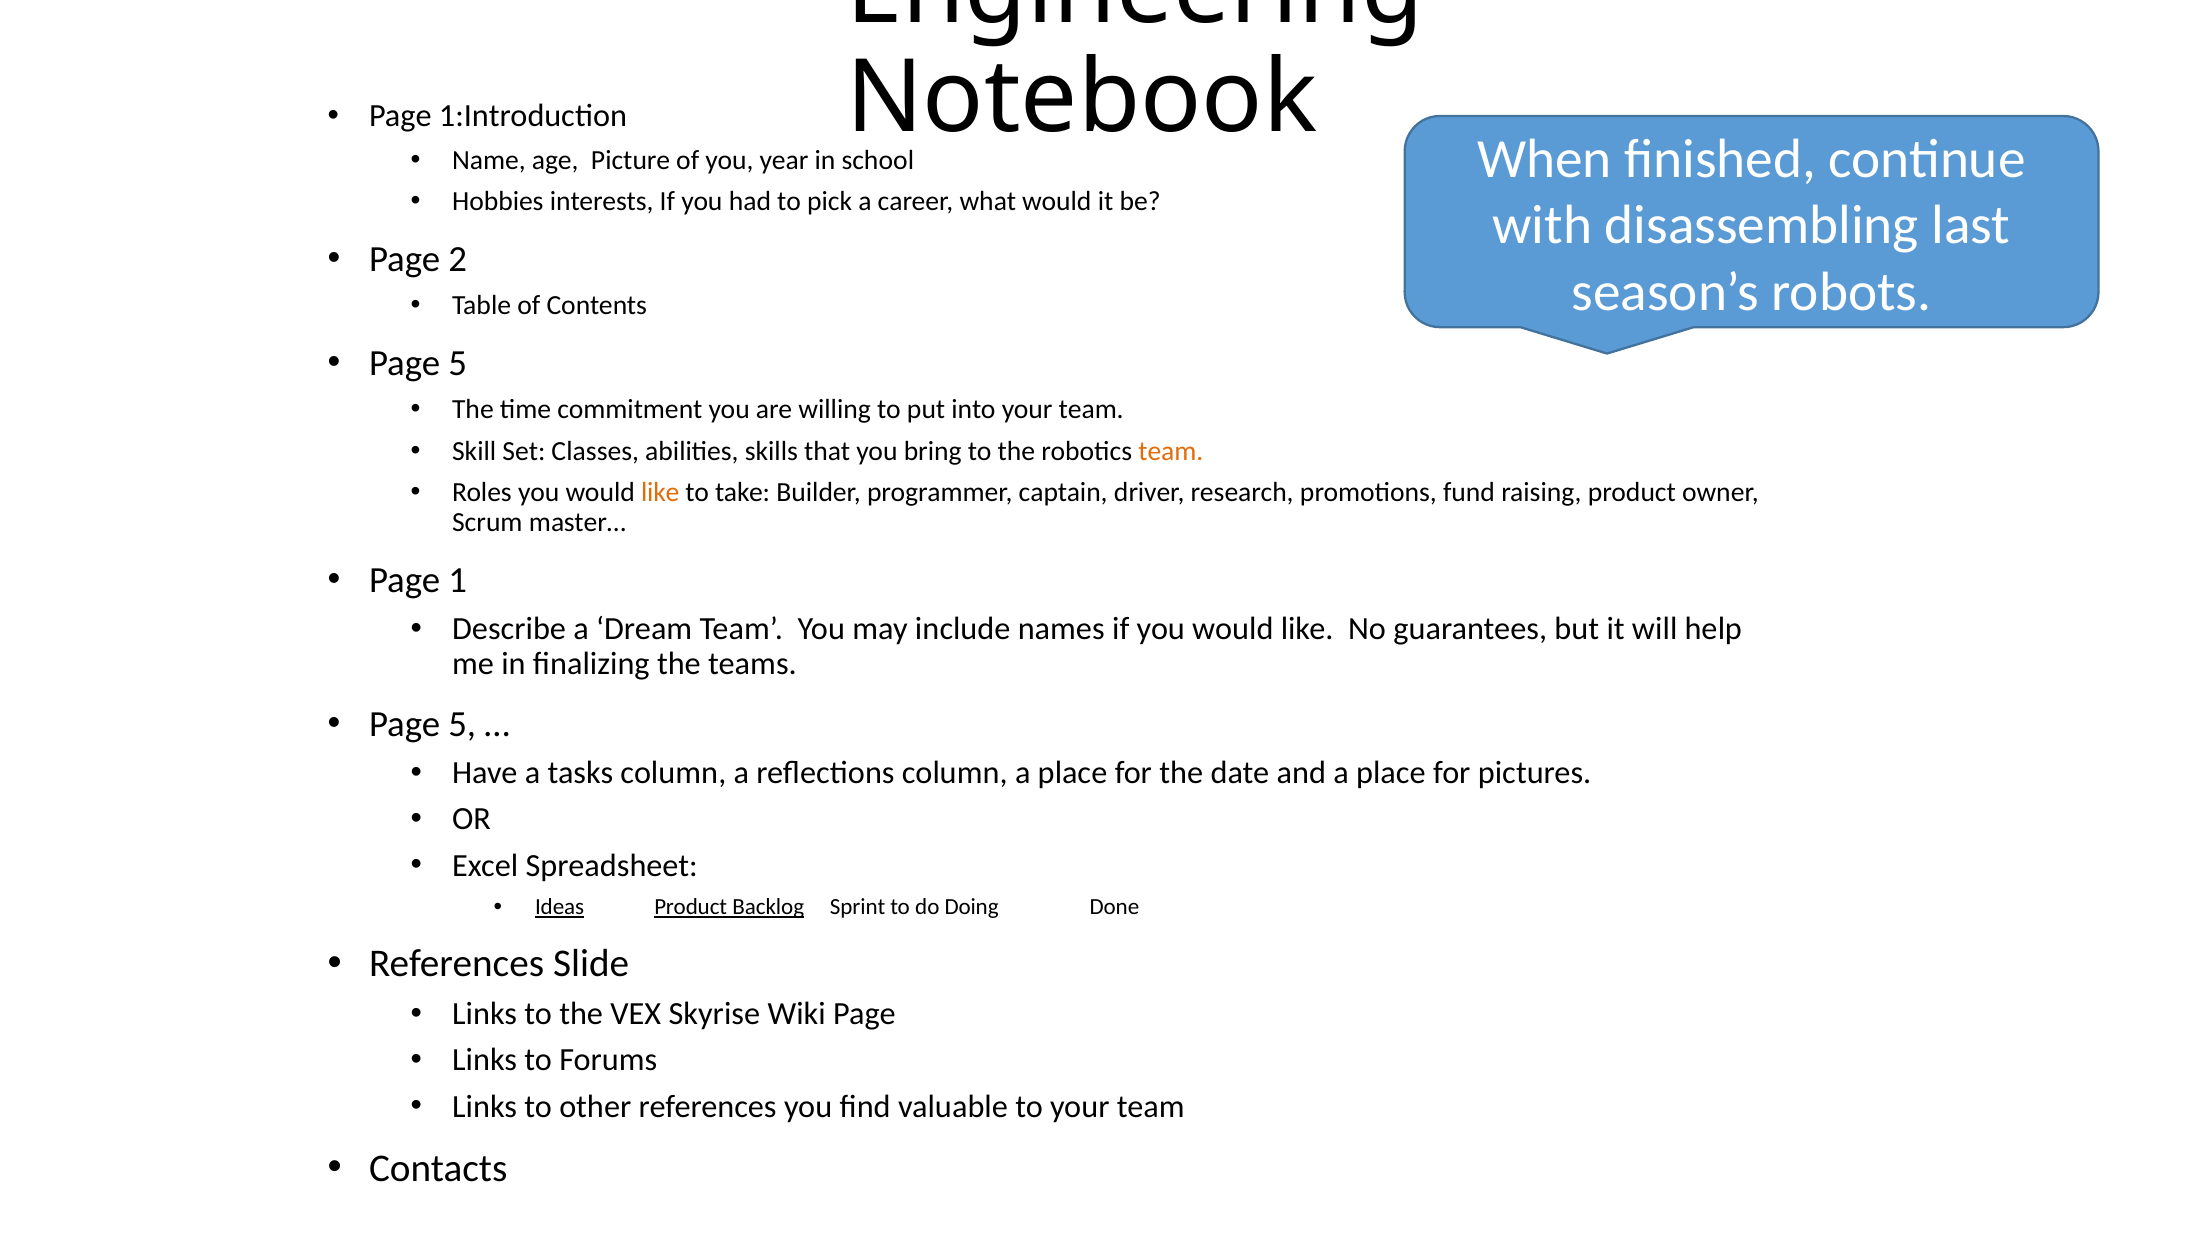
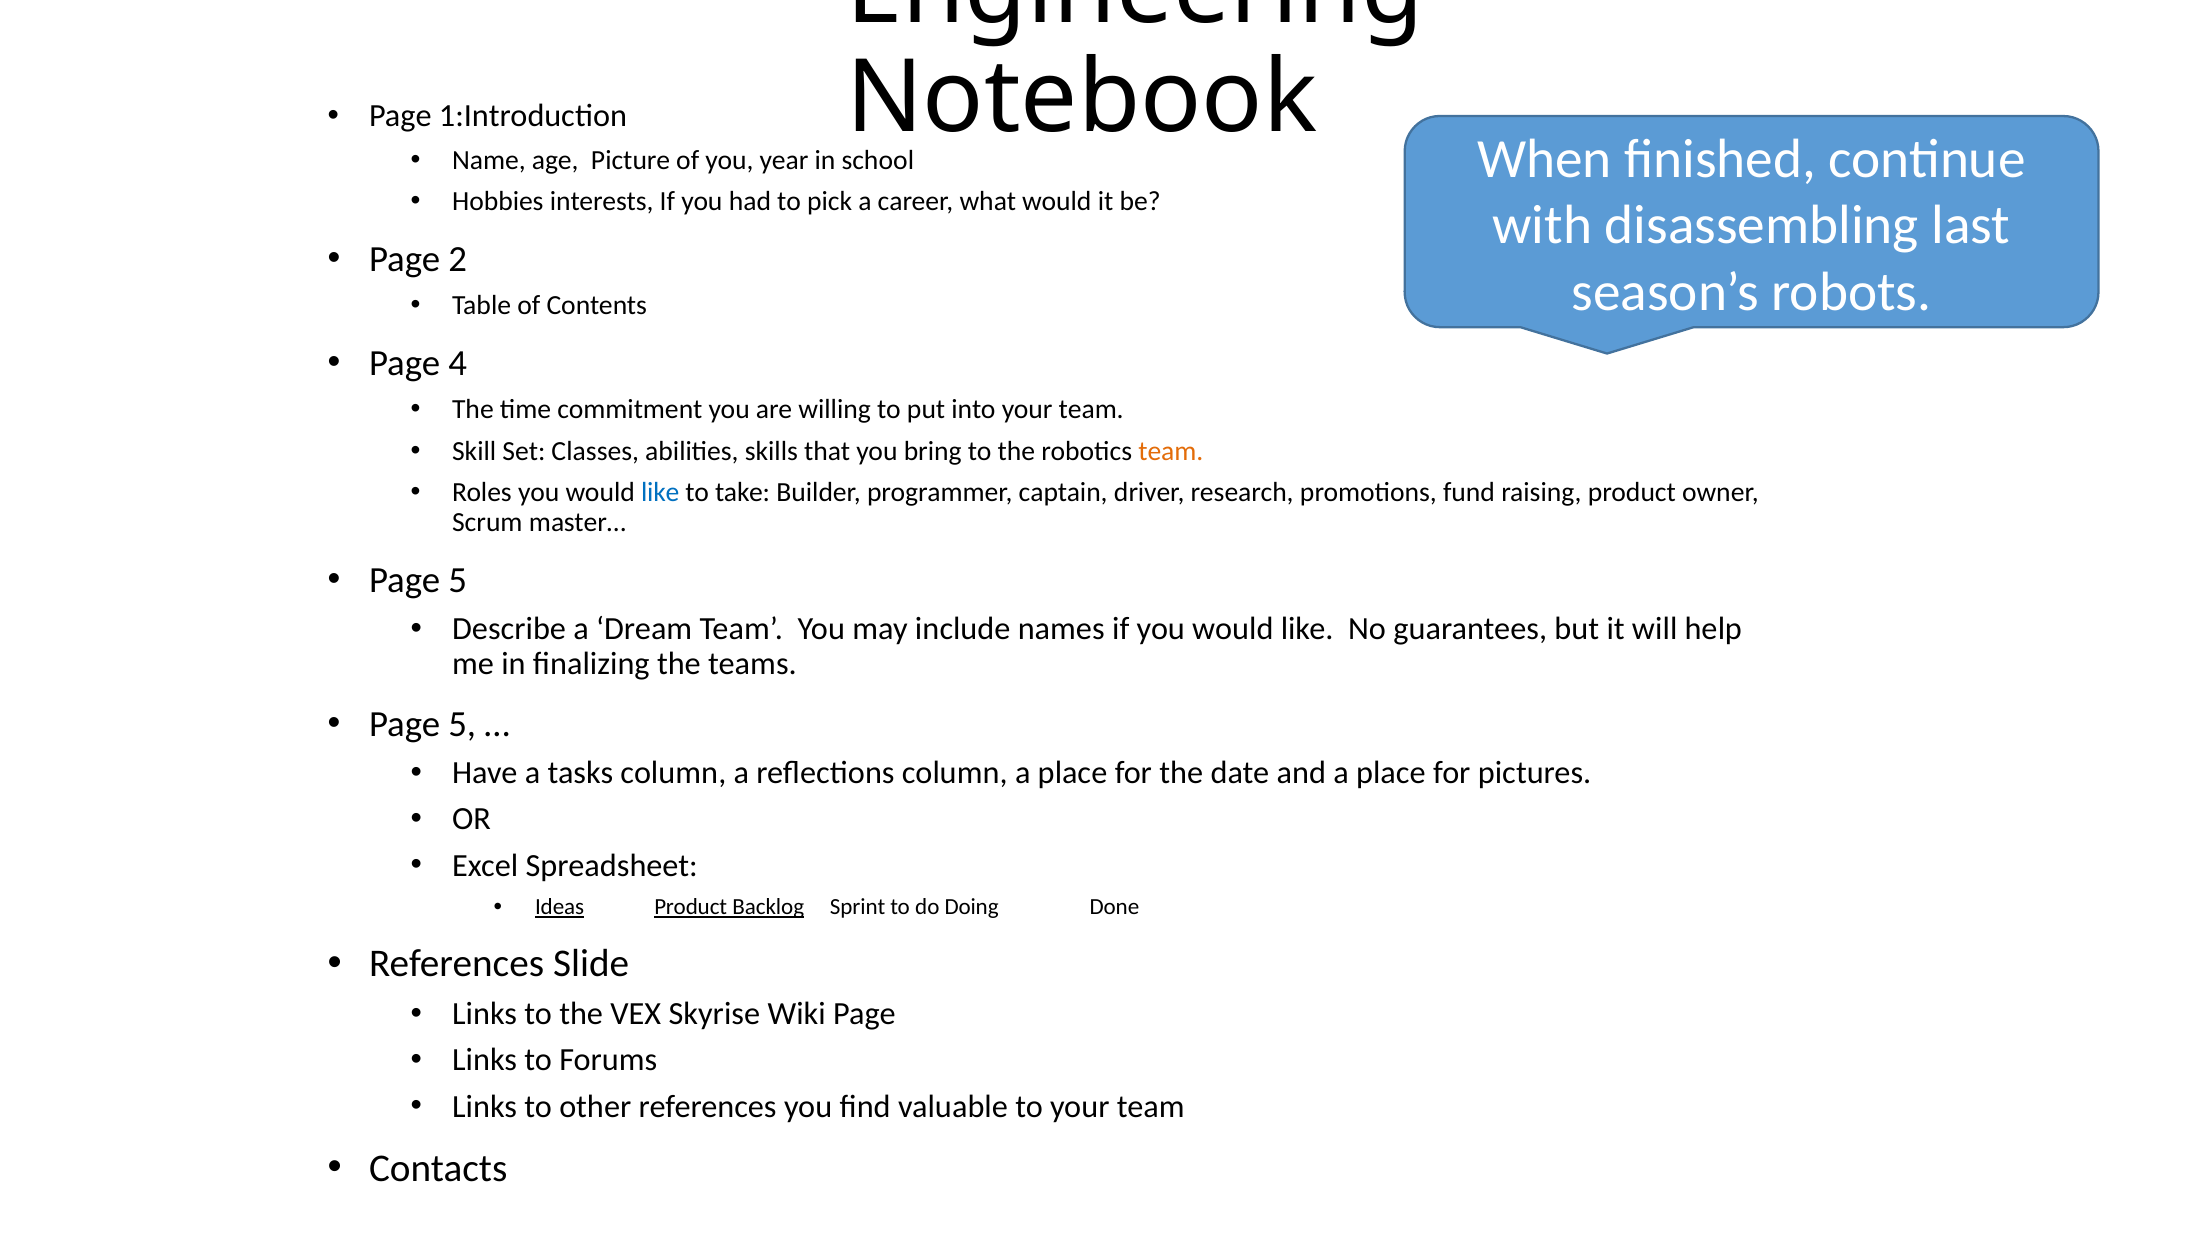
5: 5 -> 4 (458, 363)
like colour: orange -> blue (660, 492)
1: 1 -> 5 (458, 580)
